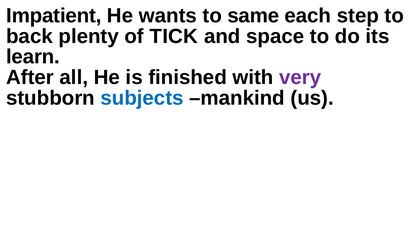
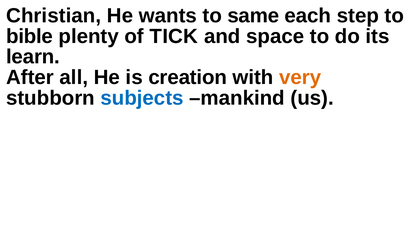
Impatient: Impatient -> Christian (54, 16)
back: back -> bible (30, 36)
finished: finished -> creation (188, 77)
very colour: purple -> orange (300, 77)
